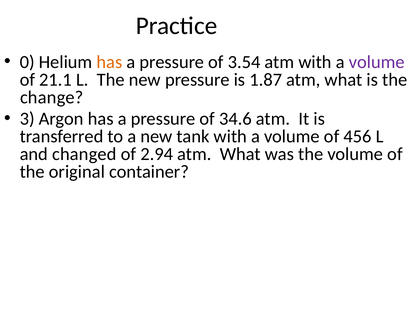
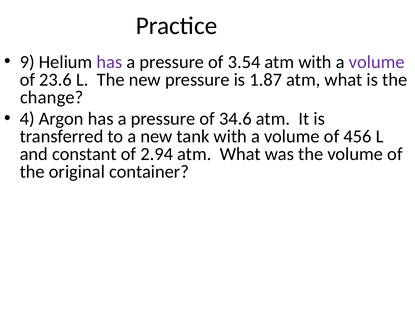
0: 0 -> 9 (27, 62)
has colour: orange -> purple (109, 62)
21.1: 21.1 -> 23.6 (56, 80)
3: 3 -> 4 (27, 119)
changed: changed -> constant (84, 154)
